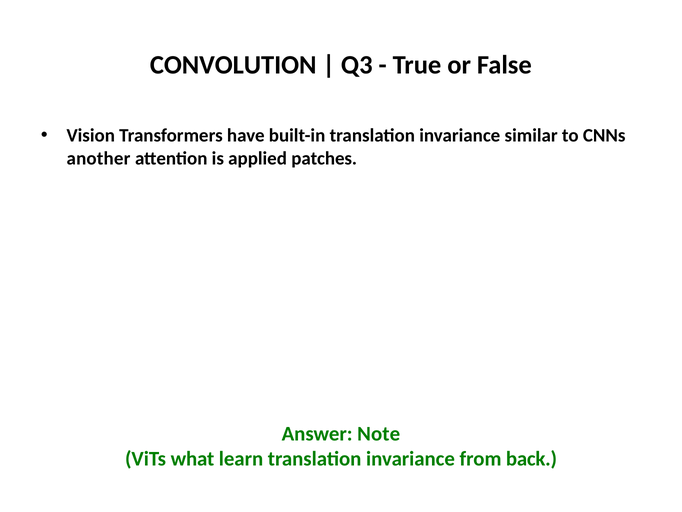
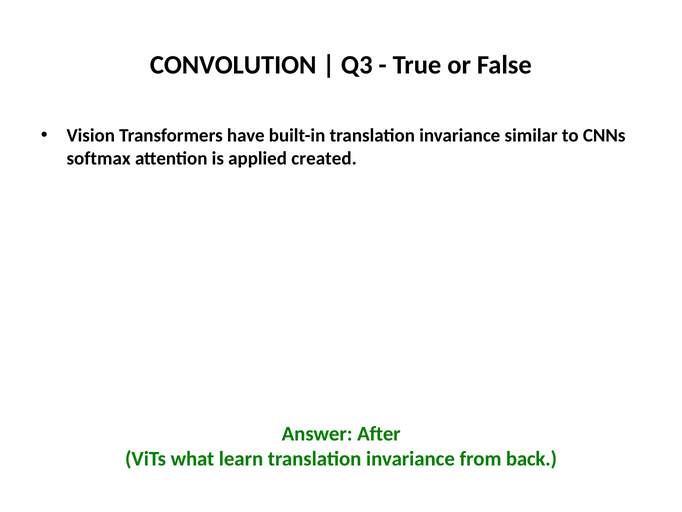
another: another -> softmax (99, 158)
patches: patches -> created (324, 158)
Note: Note -> After (379, 433)
